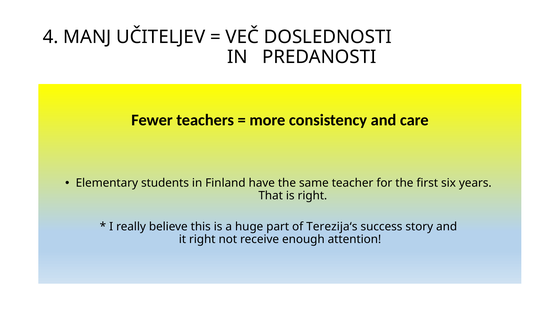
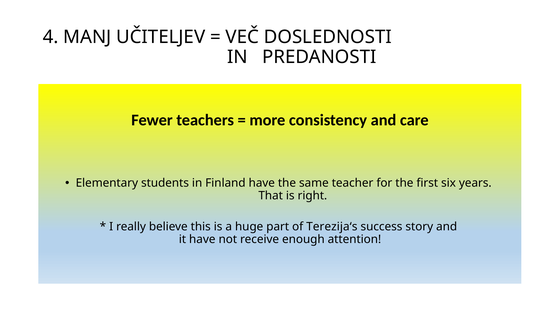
it right: right -> have (202, 239)
